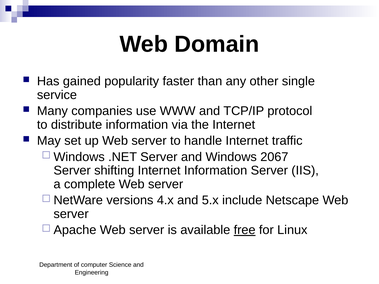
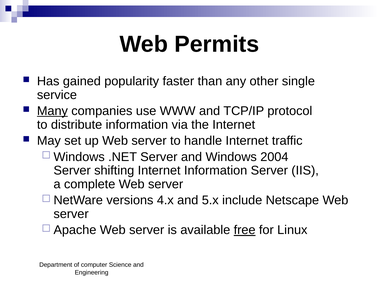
Domain: Domain -> Permits (217, 44)
Many underline: none -> present (52, 111)
2067: 2067 -> 2004 (274, 157)
